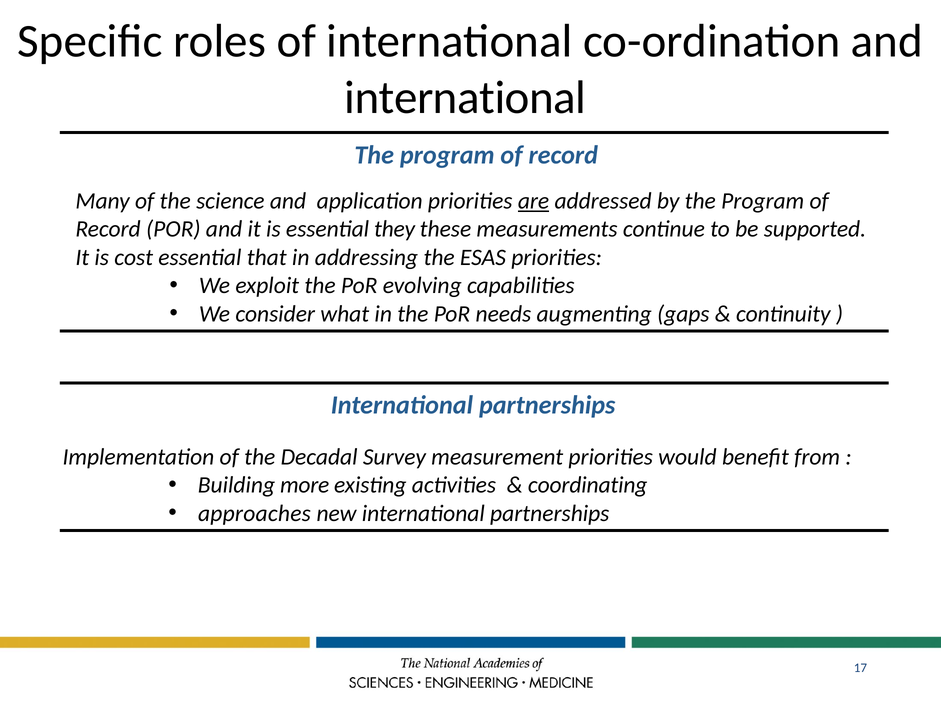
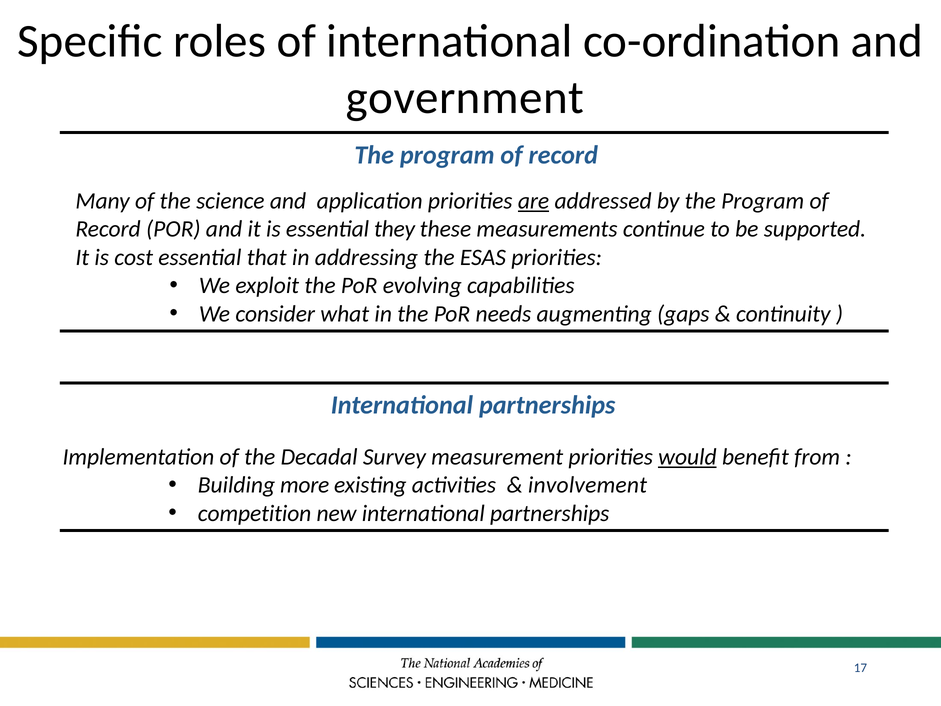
international: international -> government (465, 98)
would underline: none -> present (687, 457)
coordinating: coordinating -> involvement (588, 485)
approaches: approaches -> competition (255, 513)
